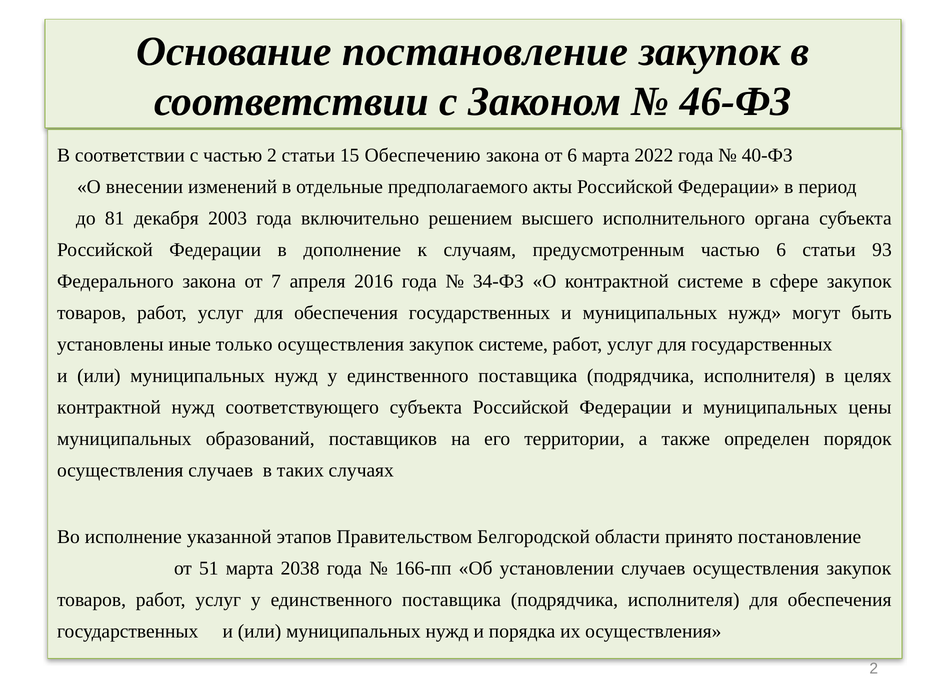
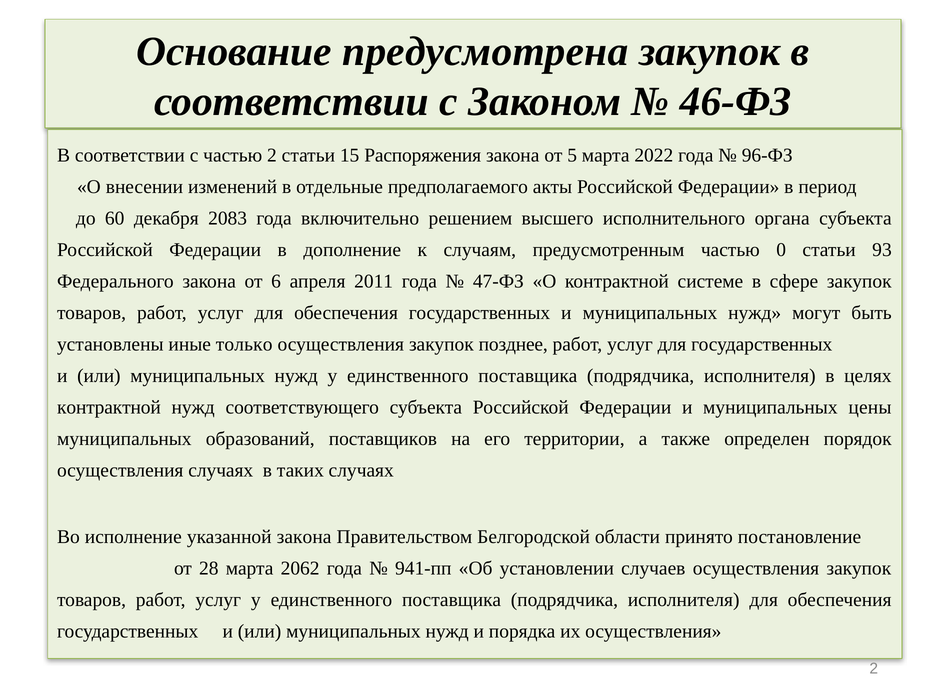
Основание постановление: постановление -> предусмотрена (485, 52)
Обеспечению: Обеспечению -> Распоряжения (423, 155)
от 6: 6 -> 5 (572, 155)
40-ФЗ: 40-ФЗ -> 96-ФЗ (767, 155)
81: 81 -> 60 (115, 218)
2003: 2003 -> 2083 (228, 218)
частью 6: 6 -> 0 (781, 250)
7: 7 -> 6 (276, 282)
2016: 2016 -> 2011 (374, 282)
34-ФЗ: 34-ФЗ -> 47-ФЗ (498, 282)
закупок системе: системе -> позднее (513, 345)
осуществления случаев: случаев -> случаях (221, 471)
указанной этапов: этапов -> закона (304, 537)
51: 51 -> 28 (209, 569)
2038: 2038 -> 2062 (300, 569)
166-пп: 166-пп -> 941-пп (423, 569)
